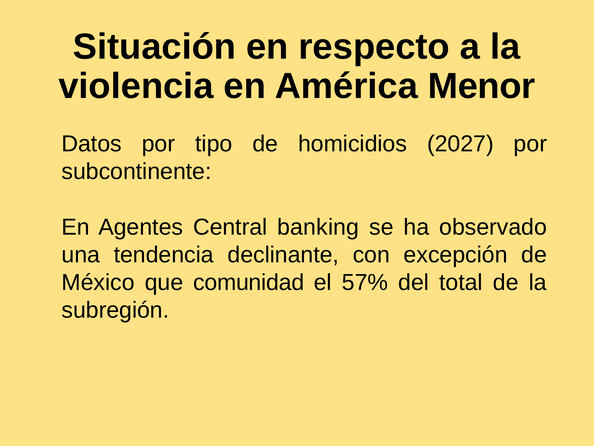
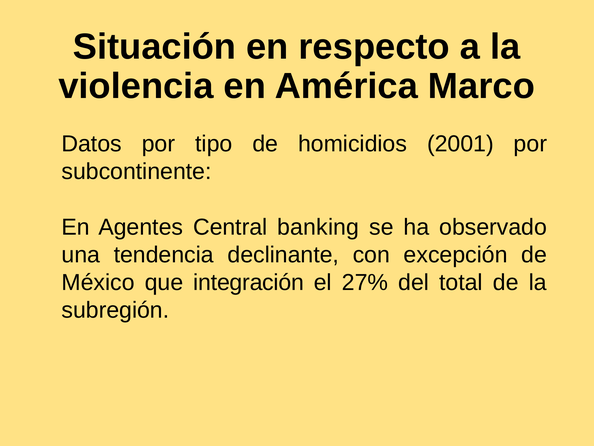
Menor: Menor -> Marco (481, 86)
2027: 2027 -> 2001 (460, 144)
comunidad: comunidad -> integración (249, 282)
57%: 57% -> 27% (365, 282)
